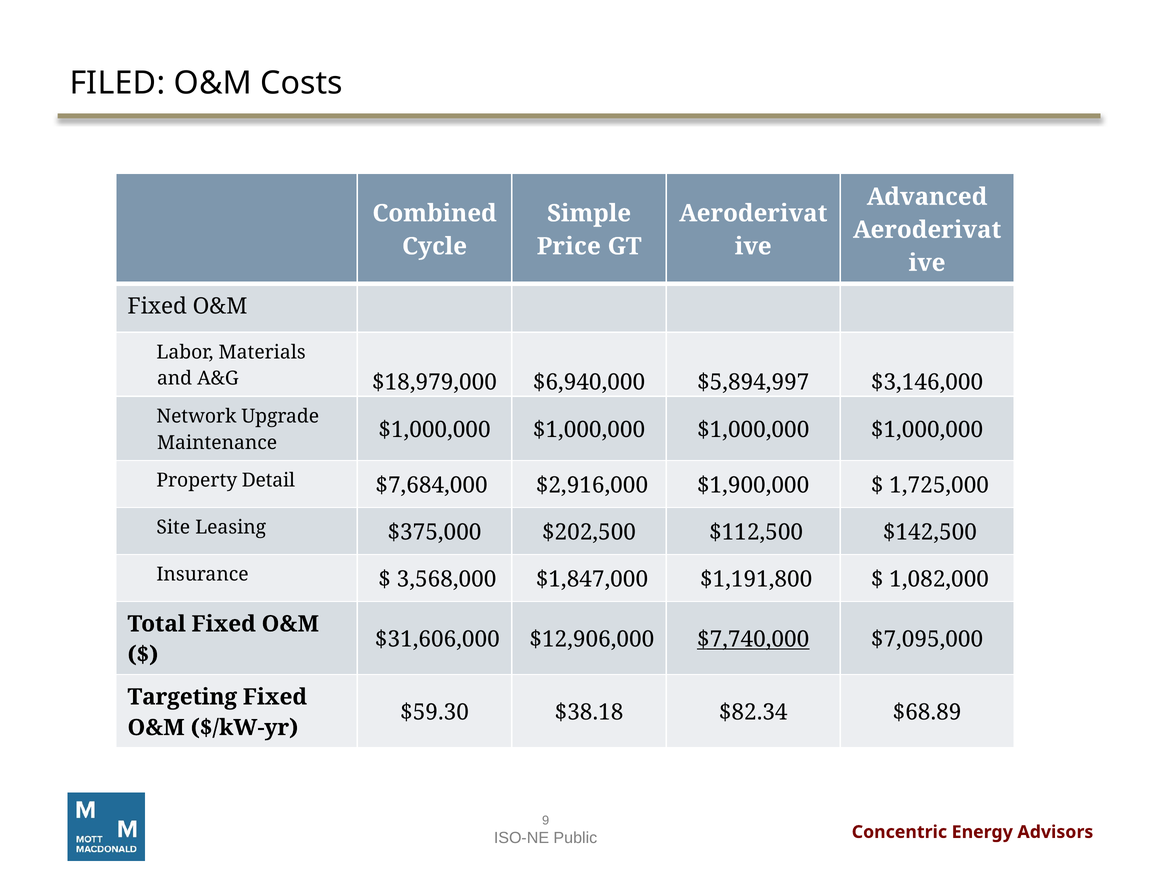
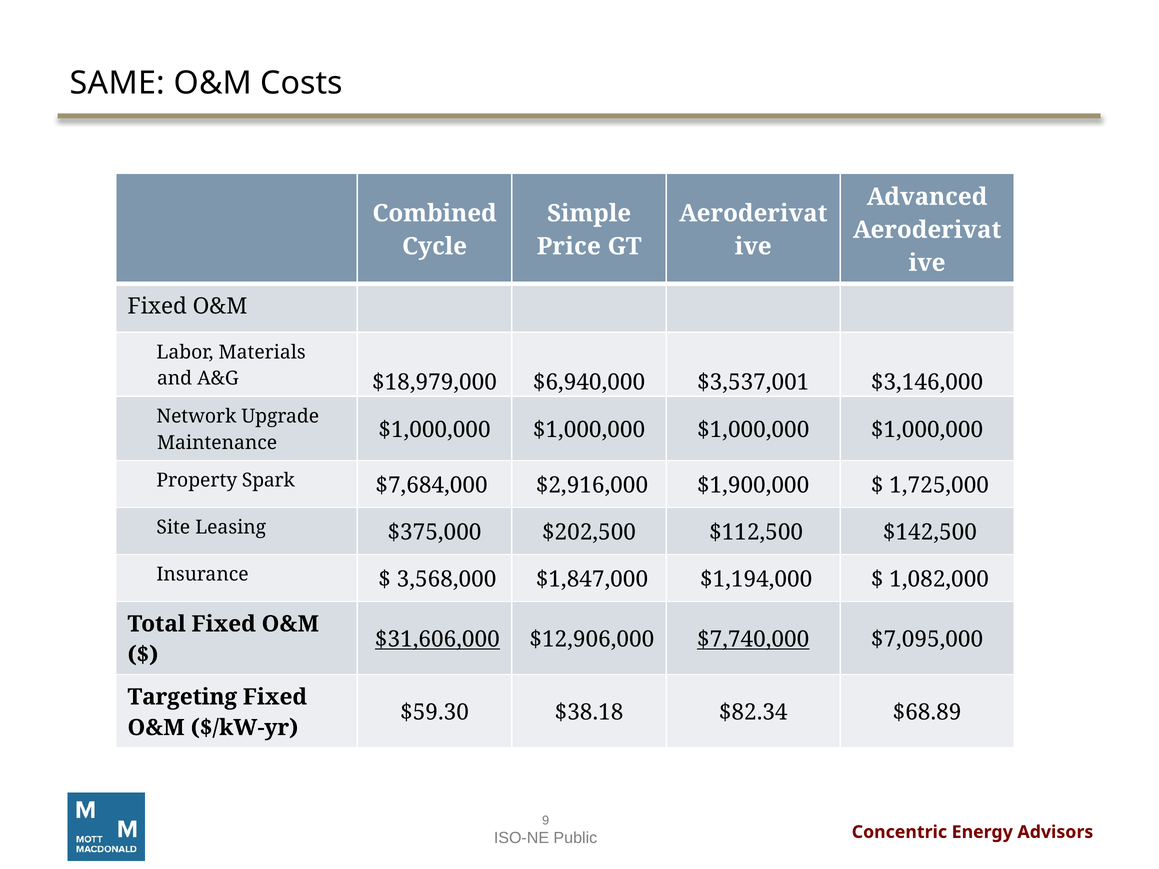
FILED: FILED -> SAME (117, 83)
$5,894,997: $5,894,997 -> $3,537,001 (753, 382)
Detail: Detail -> Spark (268, 481)
$1,191,800: $1,191,800 -> $1,194,000 (756, 579)
$31,606,000 underline: none -> present (437, 640)
